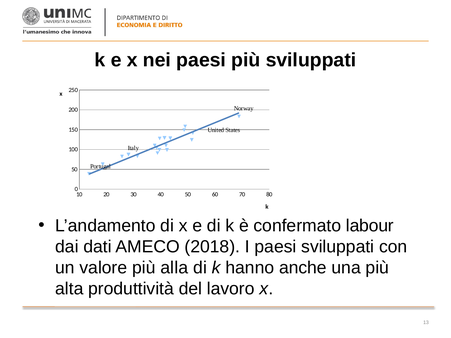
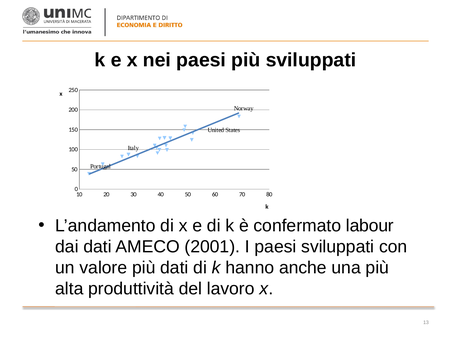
2018: 2018 -> 2001 (212, 247)
più alla: alla -> dati (174, 268)
